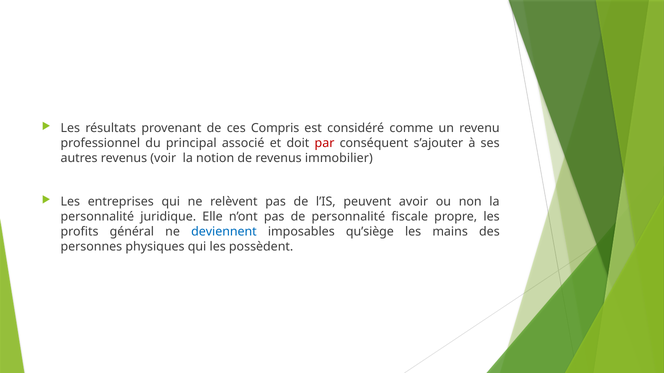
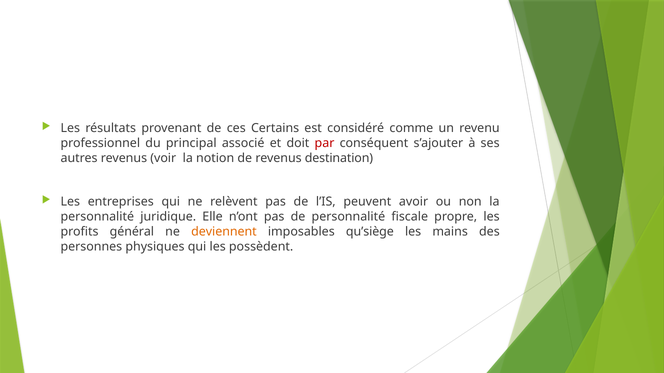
Compris: Compris -> Certains (275, 129)
immobilier: immobilier -> destination (339, 158)
deviennent colour: blue -> orange (224, 232)
